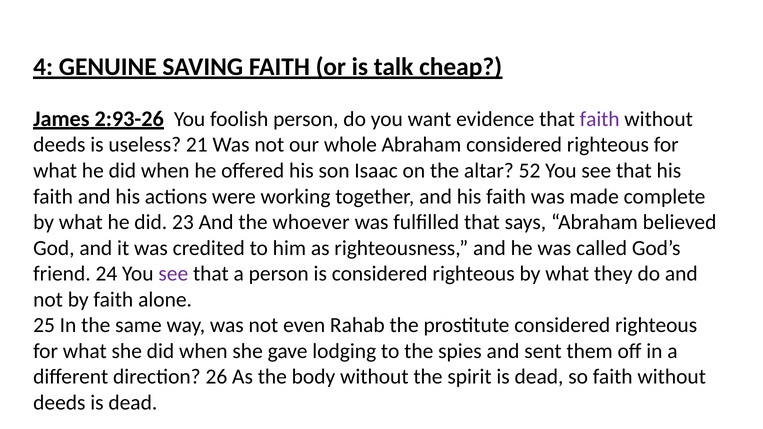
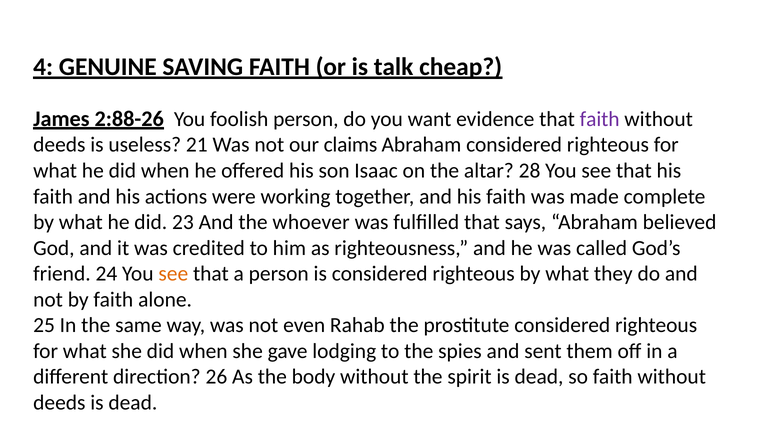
2:93-26: 2:93-26 -> 2:88-26 (129, 119)
whole: whole -> claims (350, 145)
52: 52 -> 28 (530, 171)
see colour: purple -> orange (173, 274)
